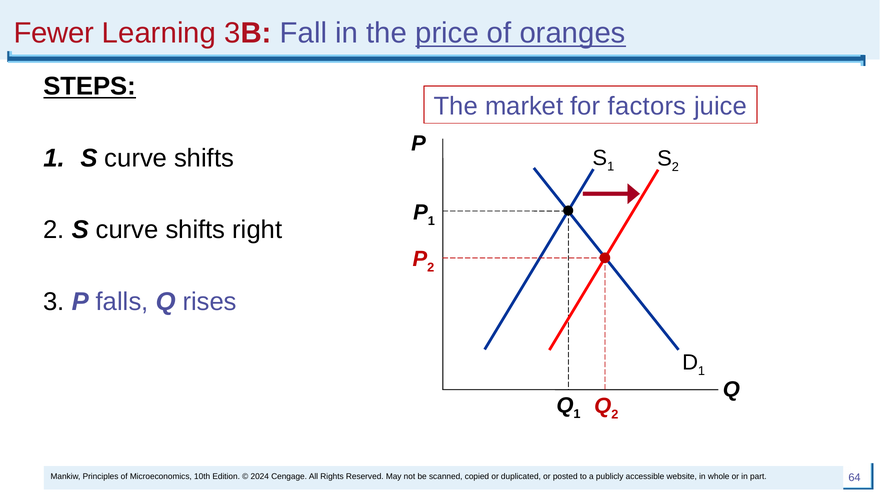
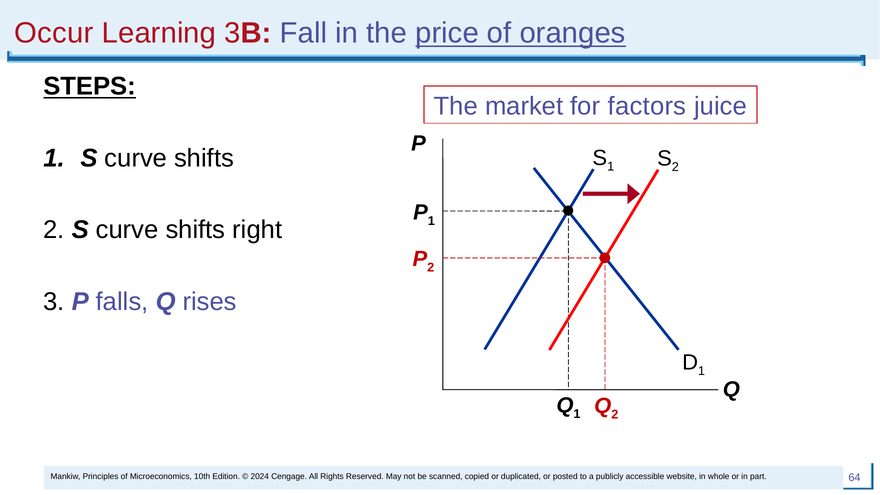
Fewer: Fewer -> Occur (54, 33)
